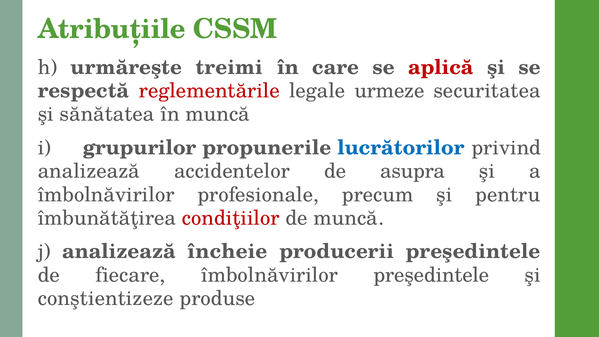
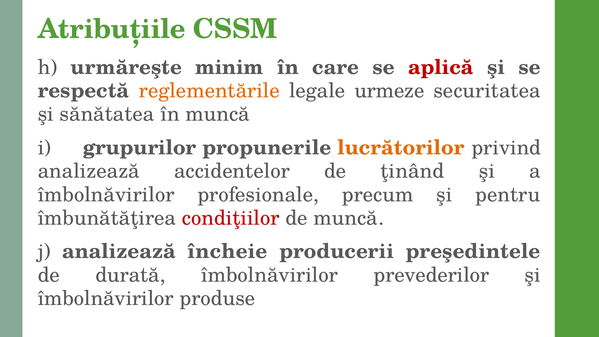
treimi: treimi -> minim (229, 67)
reglementările colour: red -> orange (209, 91)
lucrătorilor colour: blue -> orange (401, 148)
asupra: asupra -> ţinând (412, 171)
fiecare: fiecare -> durată (130, 275)
îmbolnăvirilor preşedintele: preşedintele -> prevederilor (431, 275)
conştientizeze: conştientizeze -> îmbolnăvirilor (106, 298)
